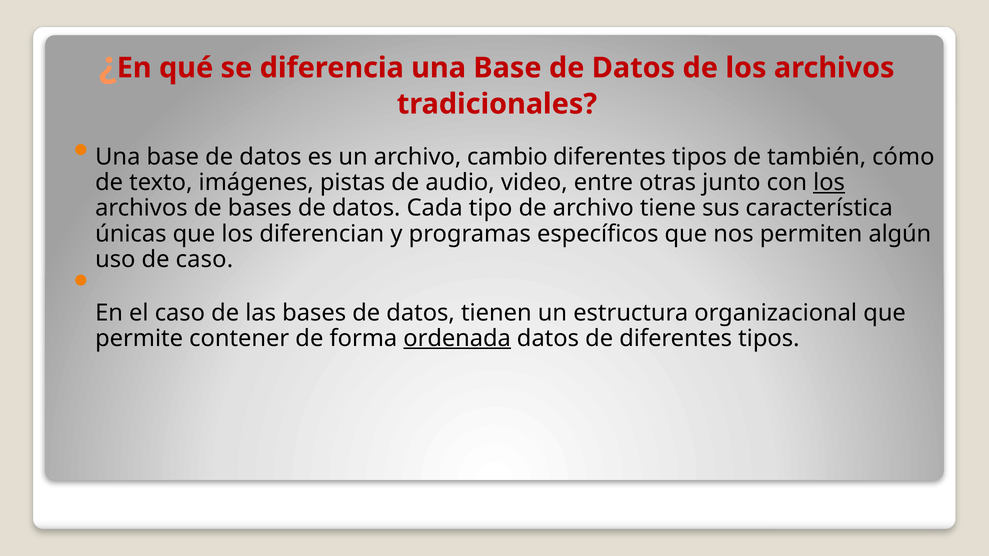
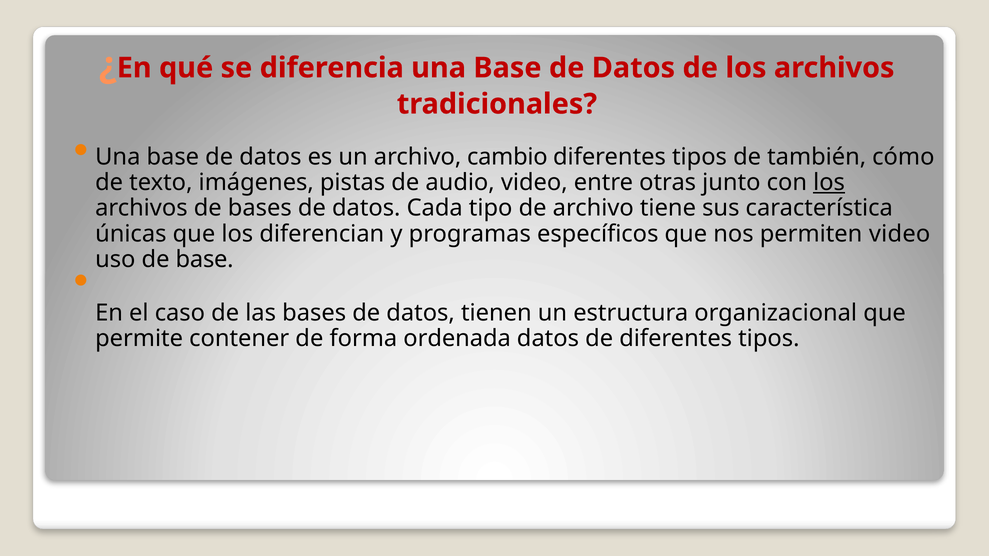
permiten algún: algún -> video (900, 234)
de caso: caso -> base (205, 259)
ordenada underline: present -> none (457, 338)
